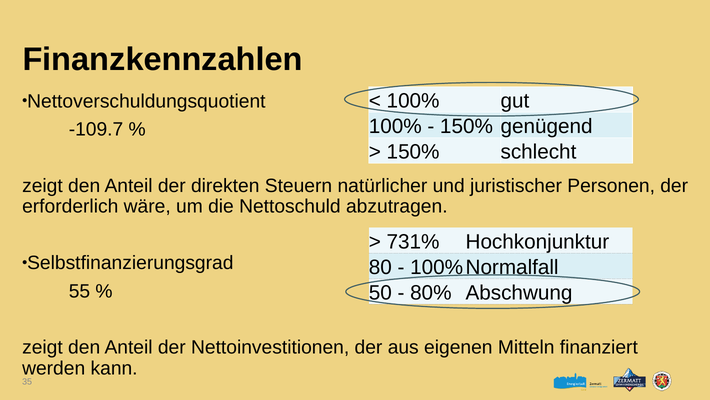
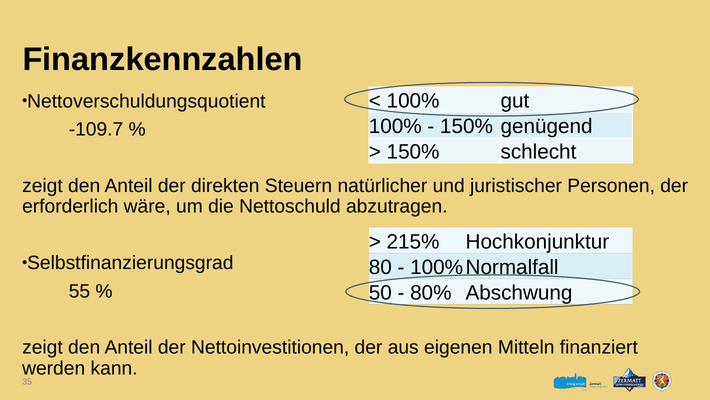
731%: 731% -> 215% (413, 241)
